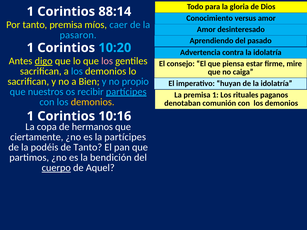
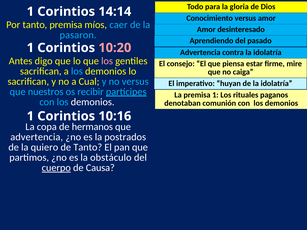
88:14: 88:14 -> 14:14 (115, 12)
10:20 colour: light blue -> pink (115, 48)
digo underline: present -> none (44, 61)
Bien: Bien -> Cual (89, 82)
no propio: propio -> versus (135, 82)
demonios colour: yellow -> white (93, 102)
ciertamente: ciertamente -> advertencia (37, 137)
la partícipes: partícipes -> postrados (125, 137)
podéis: podéis -> quiero (44, 147)
bendición: bendición -> obstáculo (111, 158)
Aquel: Aquel -> Causa (100, 168)
